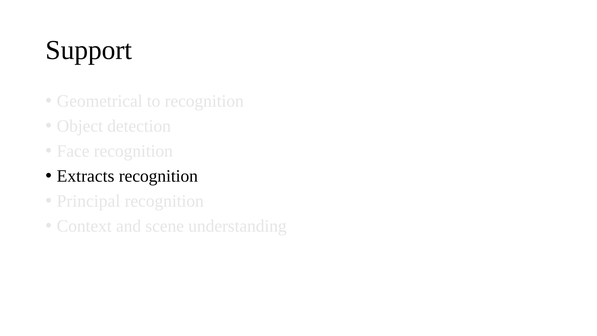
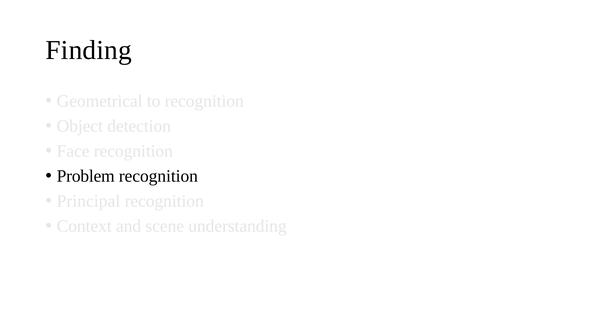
Support: Support -> Finding (89, 50)
Extracts: Extracts -> Problem (86, 176)
